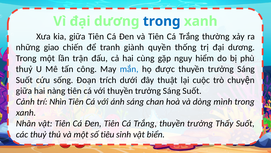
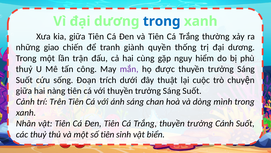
mắn colour: blue -> purple (129, 69)
Nhìn: Nhìn -> Trên (58, 101)
Thấy: Thấy -> Cánh (224, 123)
số tiêu: tiêu -> tiên (107, 134)
